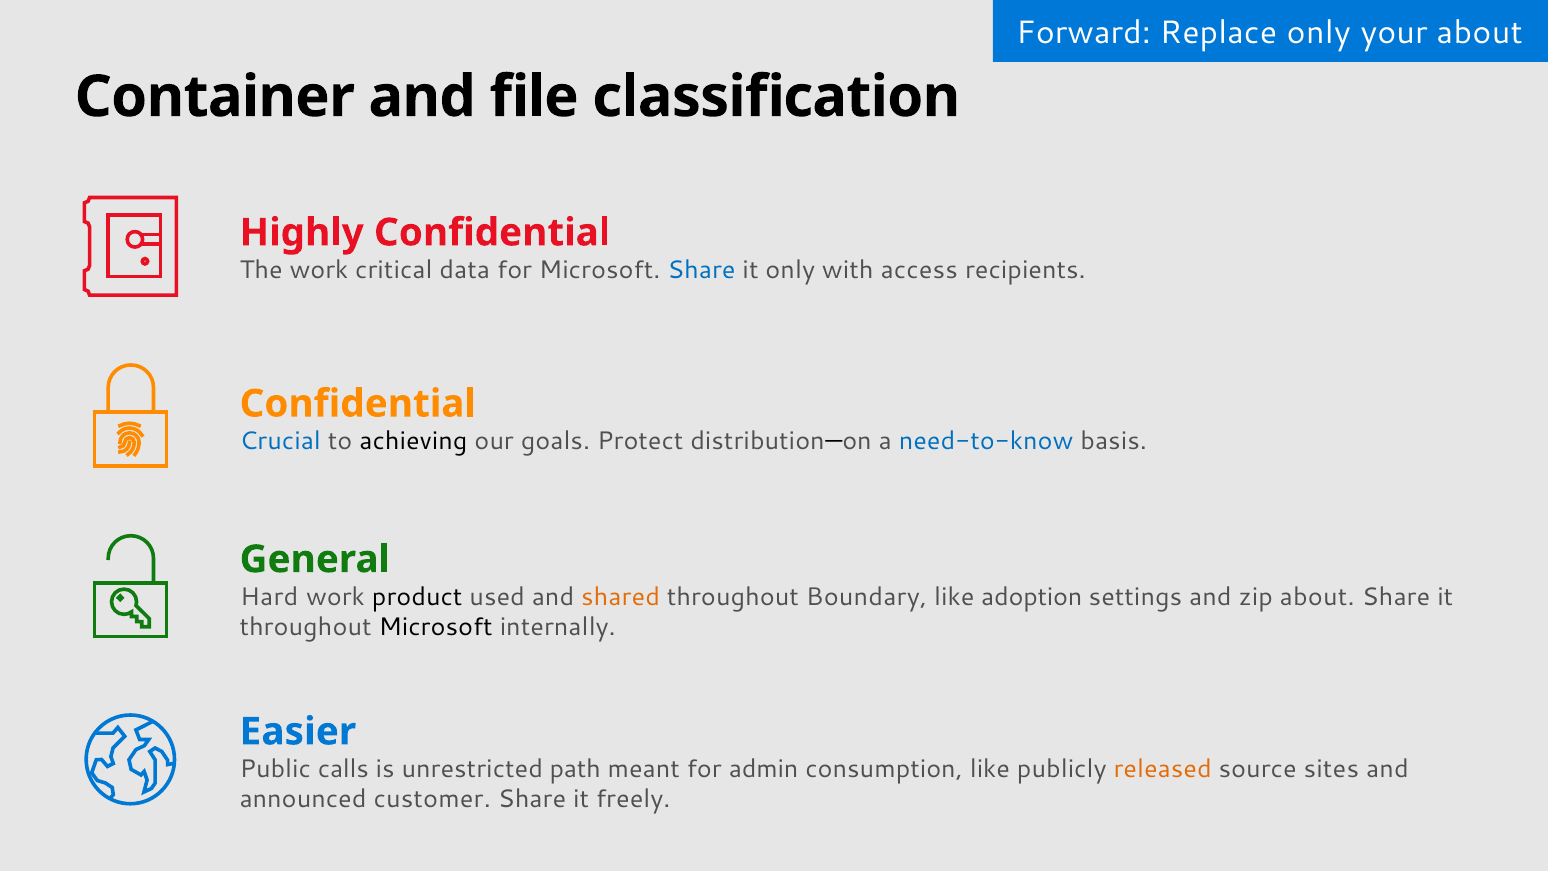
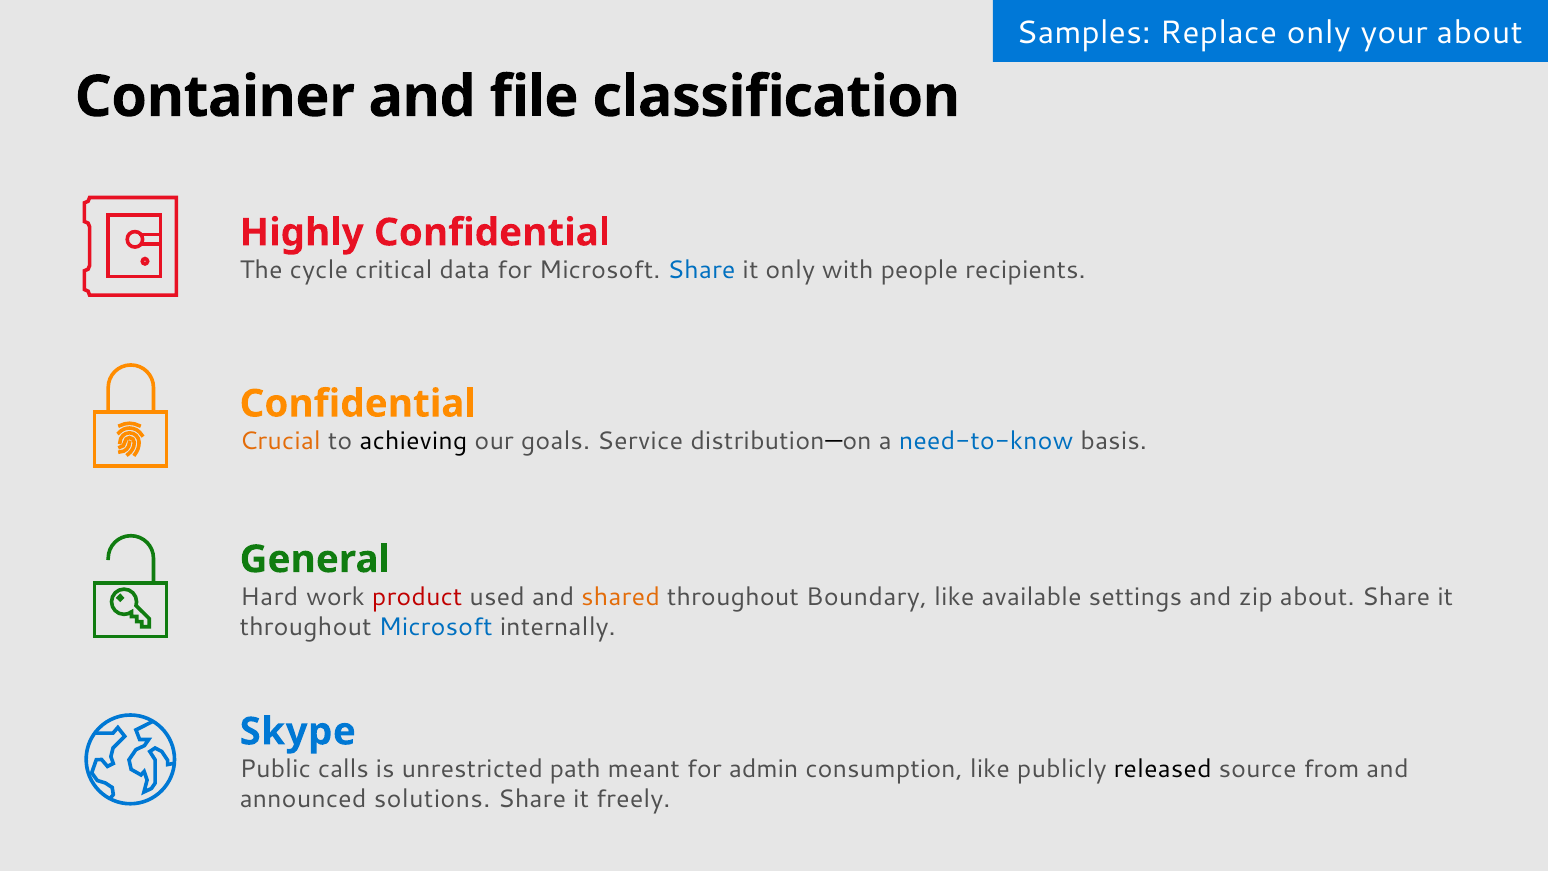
Forward: Forward -> Samples (1084, 33)
The work: work -> cycle (319, 270)
access: access -> people (919, 270)
Crucial colour: blue -> orange (280, 441)
Protect: Protect -> Service (640, 441)
product colour: black -> red (417, 597)
adoption: adoption -> available (1032, 597)
Microsoft colour: black -> blue (436, 627)
Easier: Easier -> Skype (298, 731)
released colour: orange -> black (1163, 769)
sites: sites -> from (1331, 769)
customer: customer -> solutions (432, 799)
